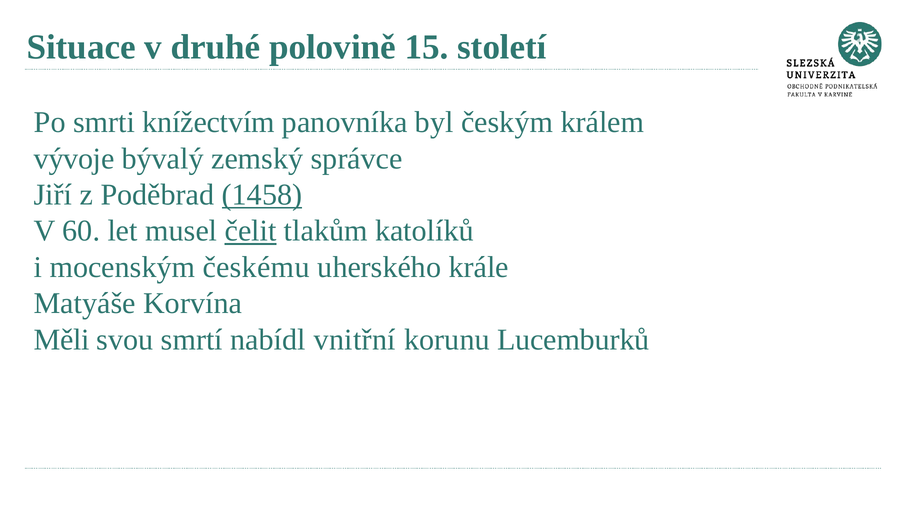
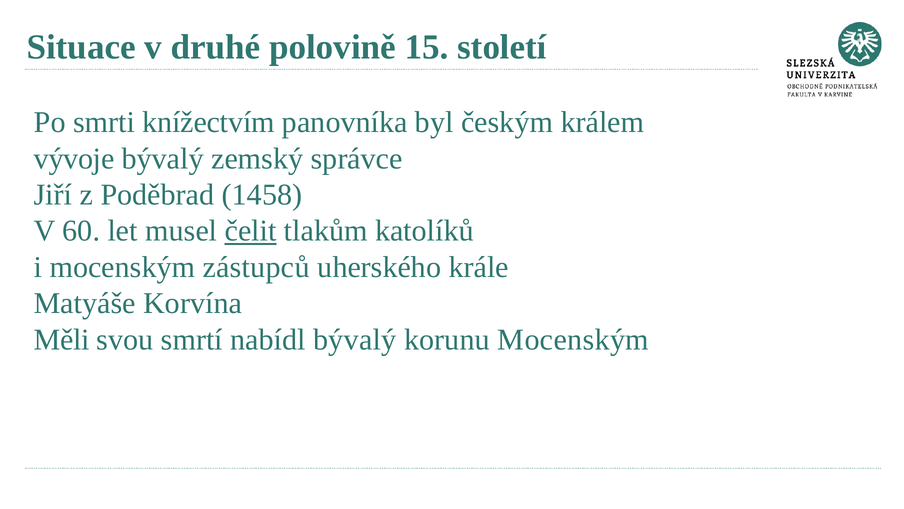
1458 underline: present -> none (262, 195)
českému: českému -> zástupců (256, 267)
nabídl vnitřní: vnitřní -> bývalý (355, 339)
korunu Lucemburků: Lucemburků -> Mocenským (573, 339)
